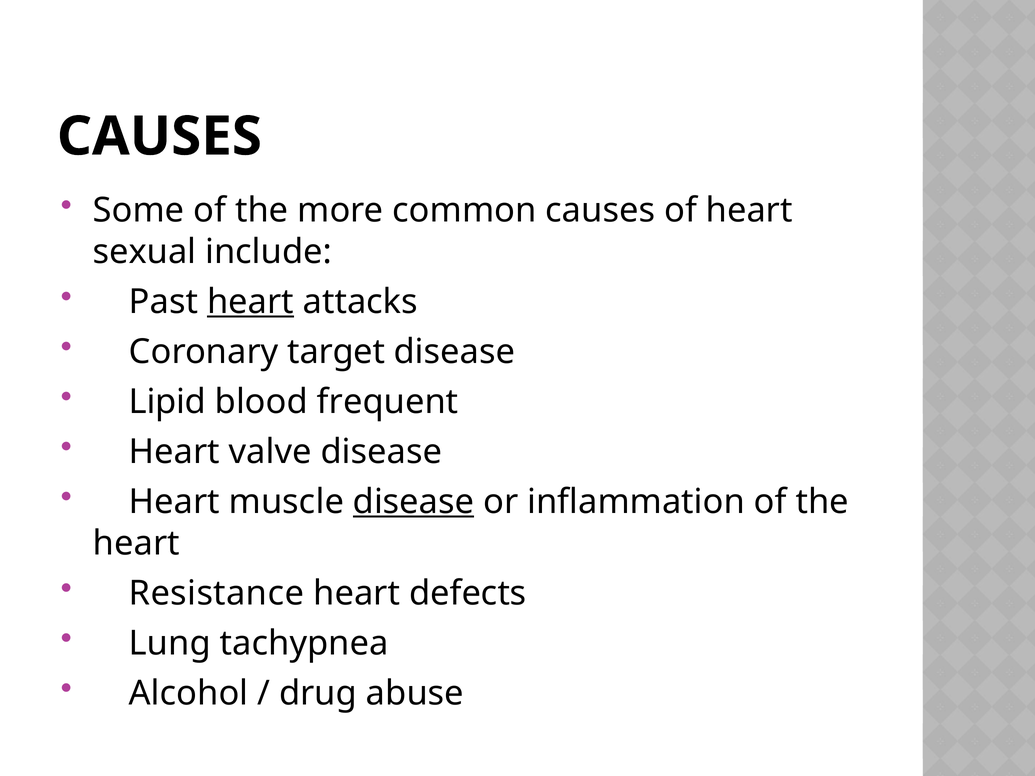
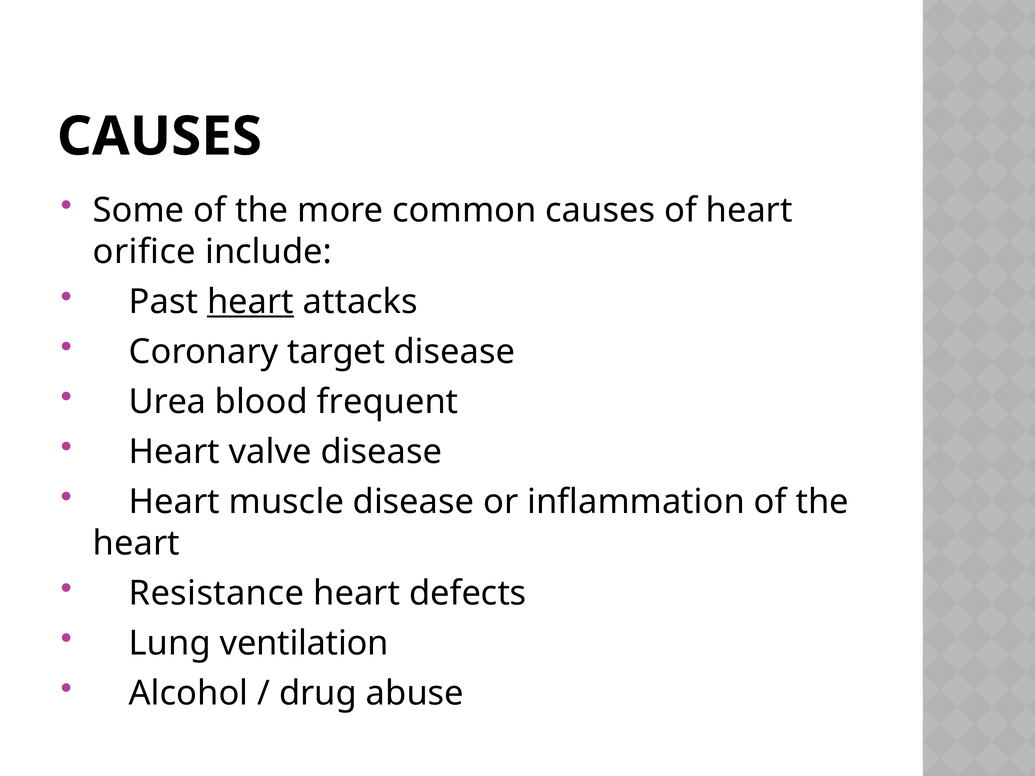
sexual: sexual -> orifice (144, 252)
Lipid: Lipid -> Urea (168, 402)
disease underline: present -> none (414, 502)
tachypnea: tachypnea -> ventilation (304, 643)
